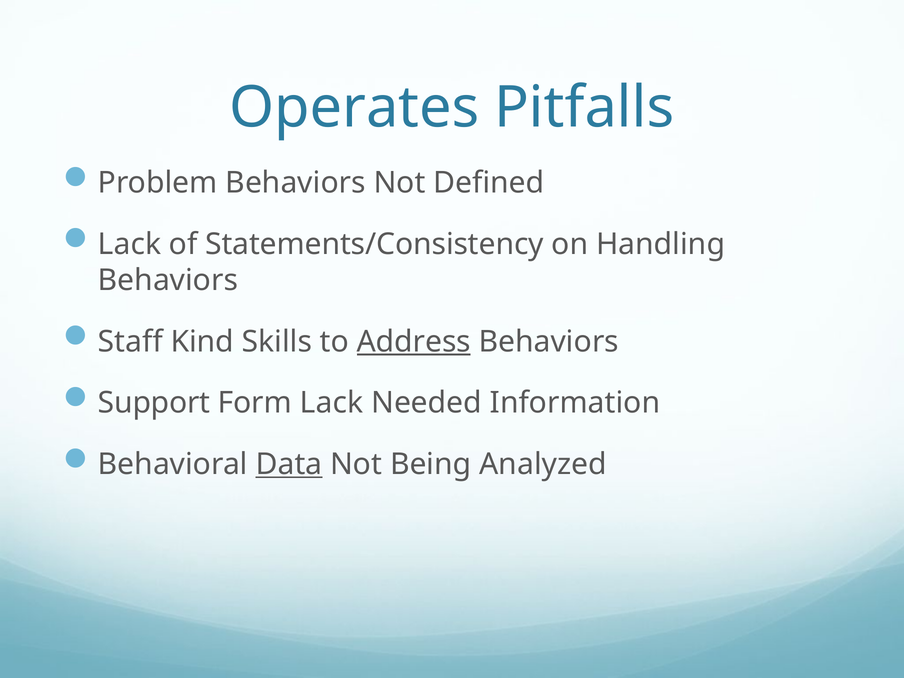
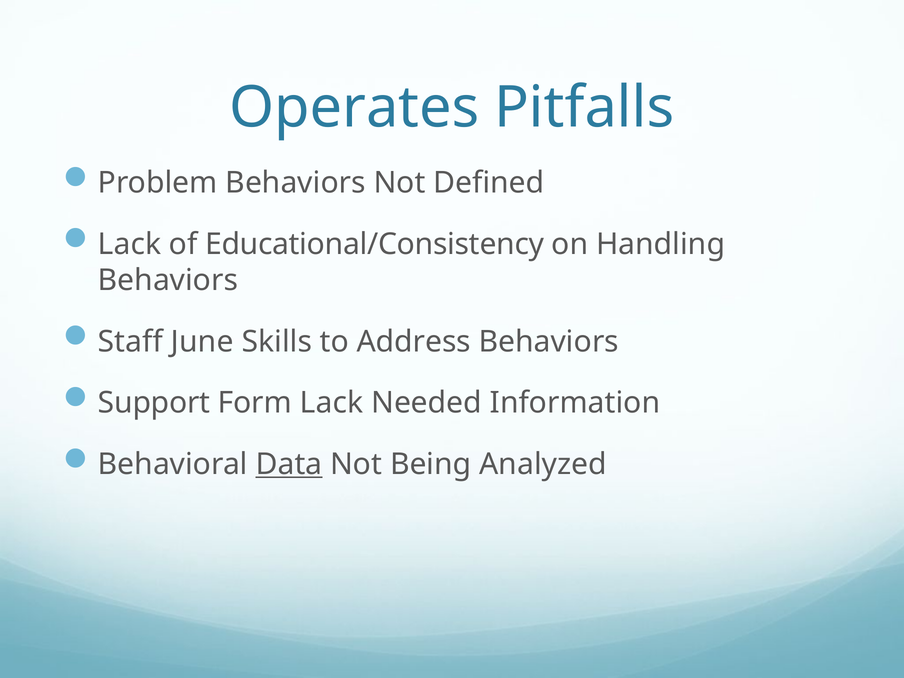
Statements/Consistency: Statements/Consistency -> Educational/Consistency (375, 244)
Kind: Kind -> June (202, 342)
Address underline: present -> none (414, 342)
